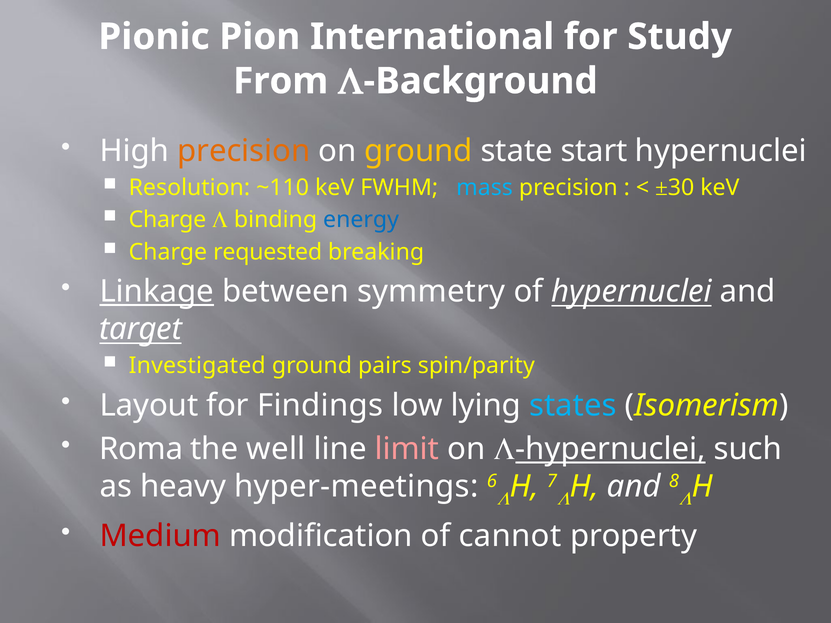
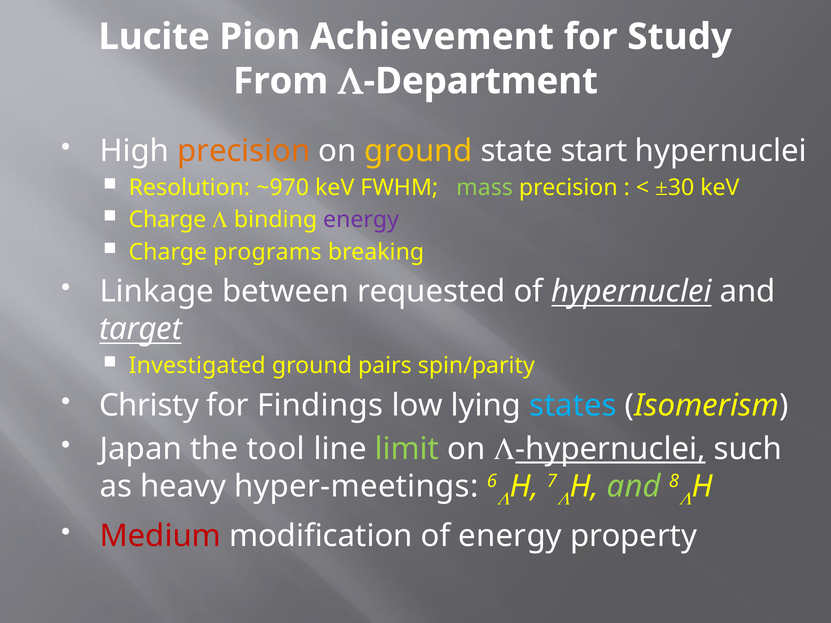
Pionic: Pionic -> Lucite (154, 37)
International: International -> Achievement (432, 37)
Background: Background -> Department (481, 81)
~110: ~110 -> ~970 (283, 188)
mass colour: light blue -> light green (485, 188)
energy colour: blue -> purple (361, 220)
requested: requested -> programs (267, 252)
Linkage underline: present -> none (157, 292)
symmetry: symmetry -> requested (431, 292)
Layout: Layout -> Christy (149, 405)
Roma: Roma -> Japan (141, 449)
well: well -> tool (276, 449)
limit colour: pink -> light green (407, 449)
and colour: white -> light green (634, 487)
of cannot: cannot -> energy (510, 536)
